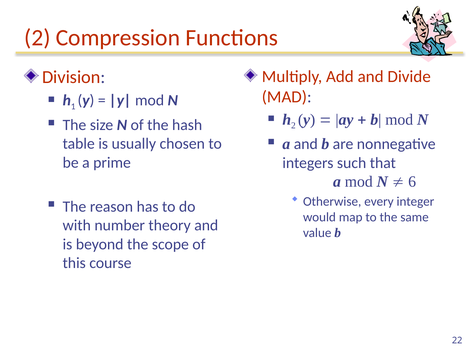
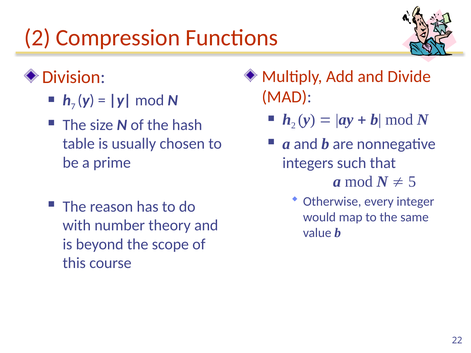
1: 1 -> 7 (73, 107)
6: 6 -> 5 (412, 182)
